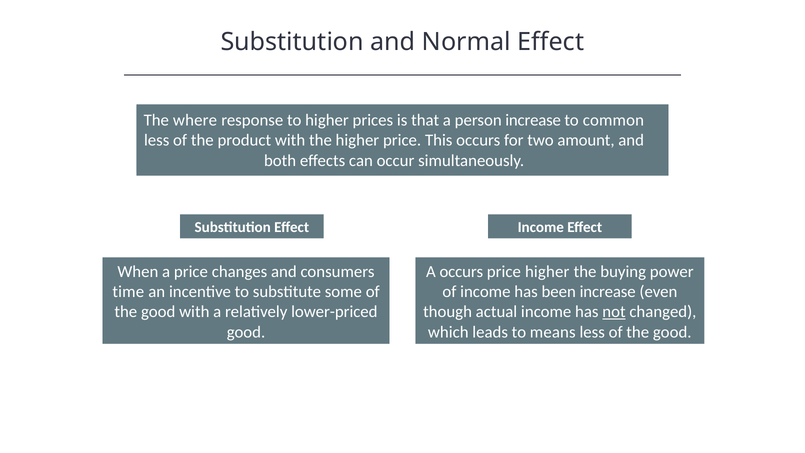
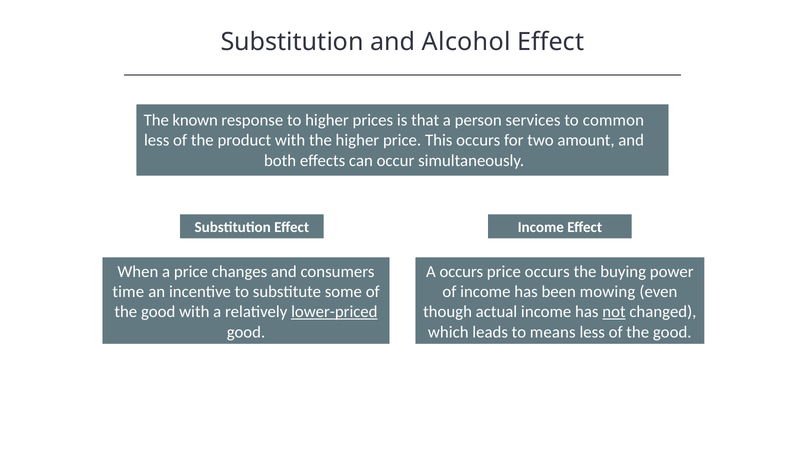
Normal: Normal -> Alcohol (466, 42)
where: where -> known (195, 120)
person increase: increase -> services (533, 120)
price higher: higher -> occurs (547, 271)
been increase: increase -> mowing (608, 292)
lower-priced underline: none -> present (334, 312)
